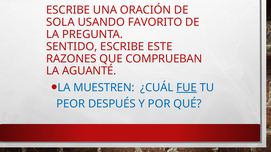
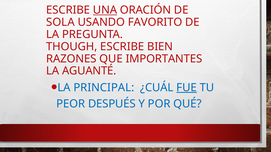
UNA underline: none -> present (105, 10)
SENTIDO: SENTIDO -> THOUGH (72, 47)
ESTE: ESTE -> BIEN (160, 47)
COMPRUEBAN: COMPRUEBAN -> IMPORTANTES (164, 59)
MUESTREN: MUESTREN -> PRINCIPAL (104, 88)
